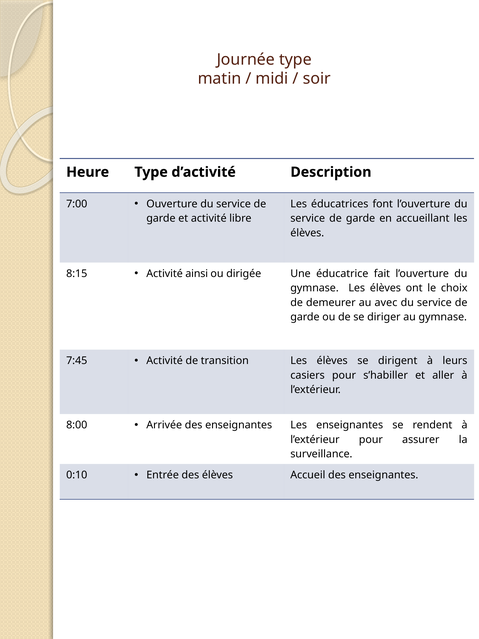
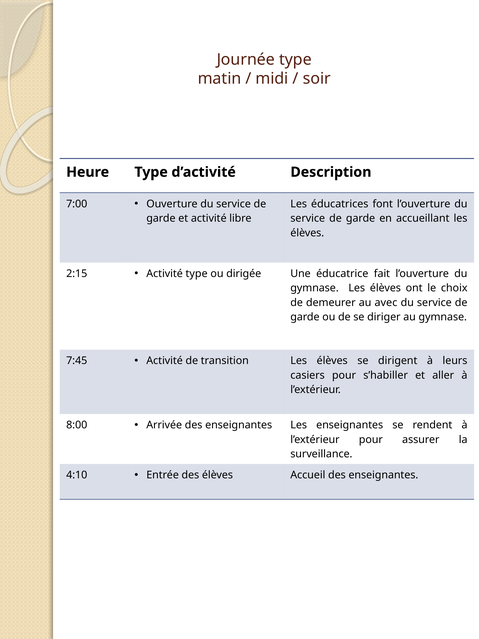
8:15: 8:15 -> 2:15 (77, 273)
Activité ainsi: ainsi -> type (197, 273)
0:10: 0:10 -> 4:10 (77, 475)
